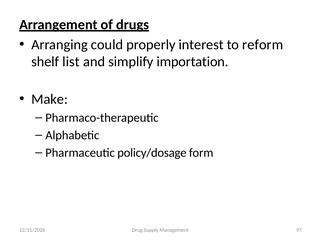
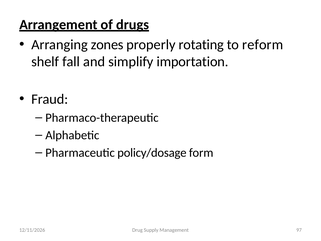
could: could -> zones (107, 45)
interest: interest -> rotating (201, 45)
list: list -> fall (71, 62)
Make: Make -> Fraud (50, 99)
